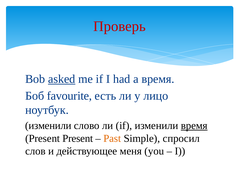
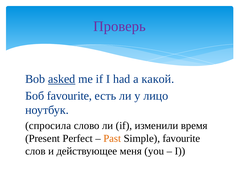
Проверь colour: red -> purple (119, 26)
a время: время -> какой (158, 79)
изменили: изменили -> спросила (48, 126)
время underline: present -> none (194, 126)
Present Present: Present -> Perfect (78, 139)
Simple спросил: спросил -> favourite (181, 139)
